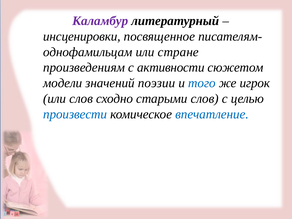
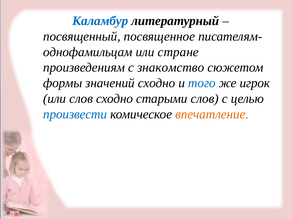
Каламбур colour: purple -> blue (100, 21)
инсценировки: инсценировки -> посвященный (82, 36)
активности: активности -> знакомство (171, 68)
модели: модели -> формы (63, 83)
значений поэзии: поэзии -> сходно (157, 83)
впечатление colour: blue -> orange (212, 114)
